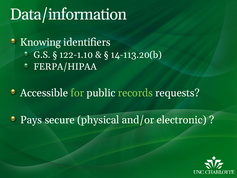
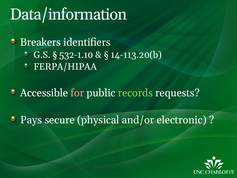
Knowing: Knowing -> Breakers (40, 42)
122-1.10: 122-1.10 -> 532-1.10 (76, 55)
for colour: light green -> pink (77, 93)
